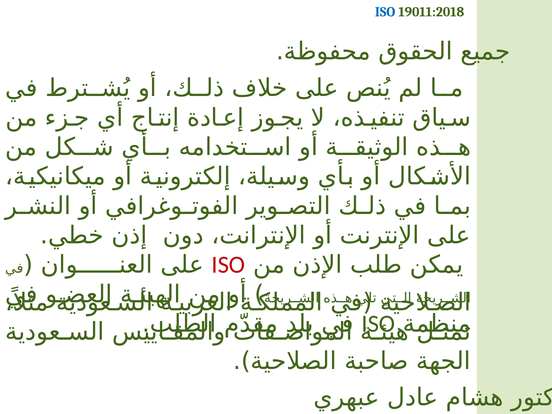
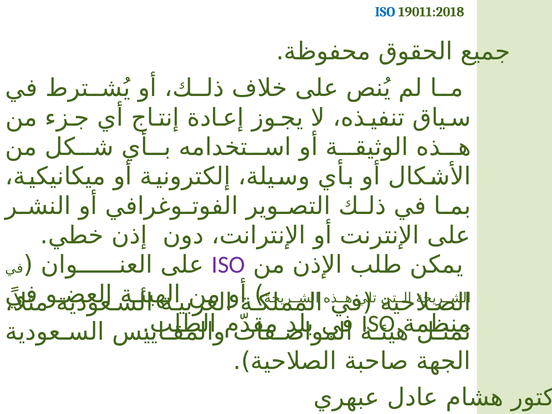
ISO colour: red -> purple (228, 265)
